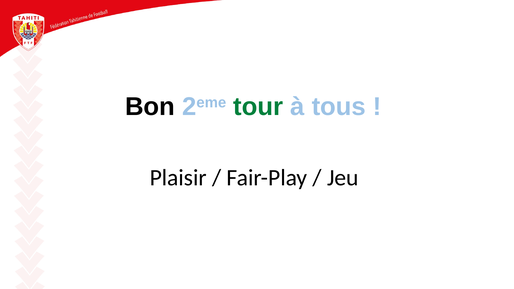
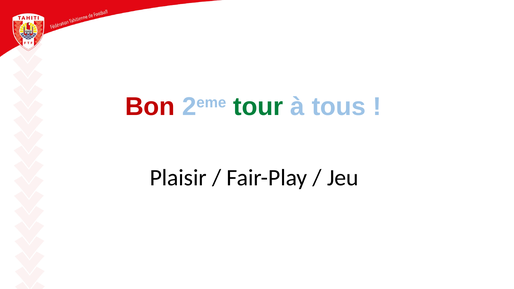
Bon colour: black -> red (150, 107)
